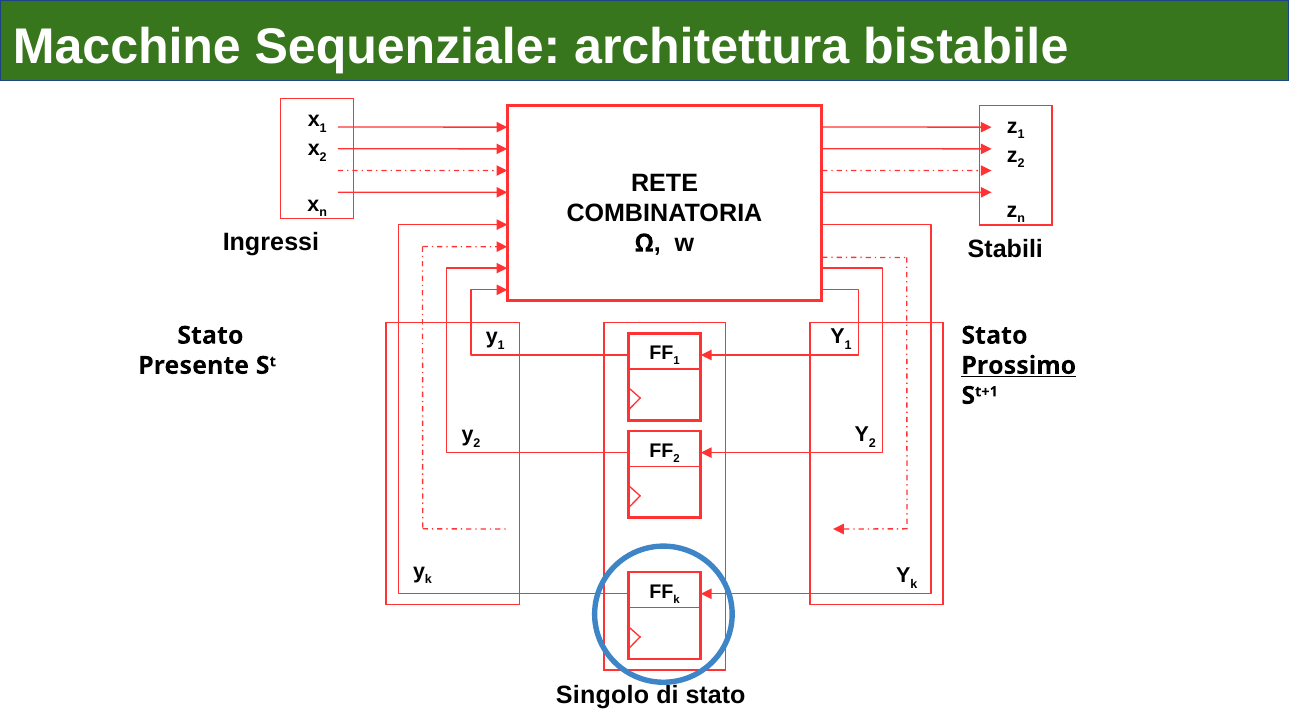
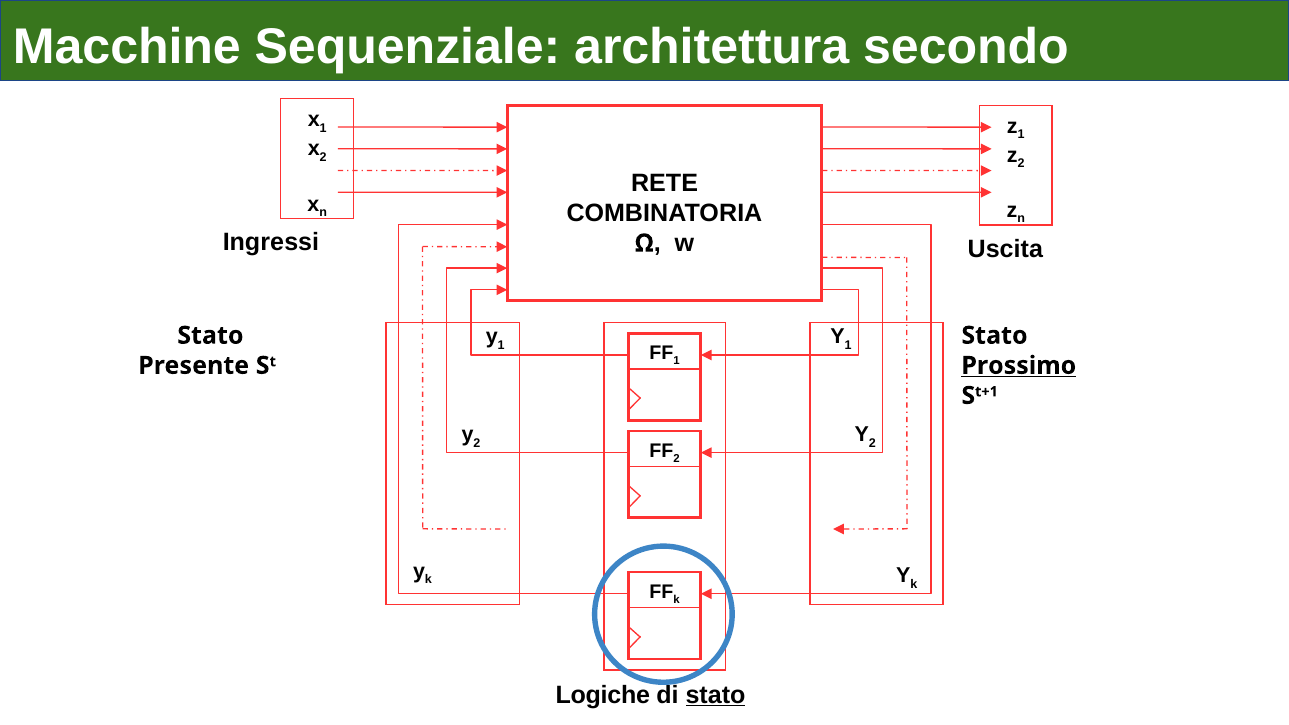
bistabile: bistabile -> secondo (966, 46)
Stabili: Stabili -> Uscita (1005, 250)
Singolo: Singolo -> Logiche (603, 695)
stato underline: none -> present (715, 695)
